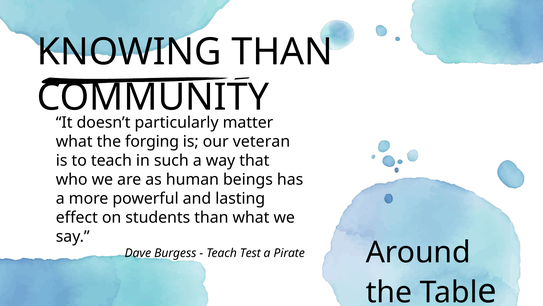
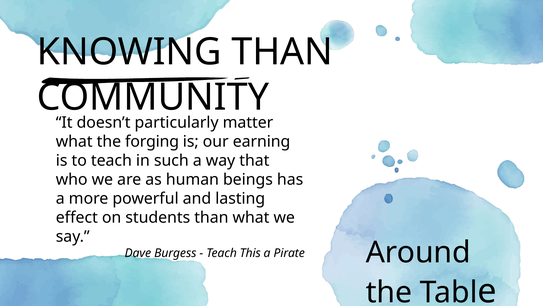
veteran: veteran -> earning (262, 141)
Test: Test -> This (250, 253)
